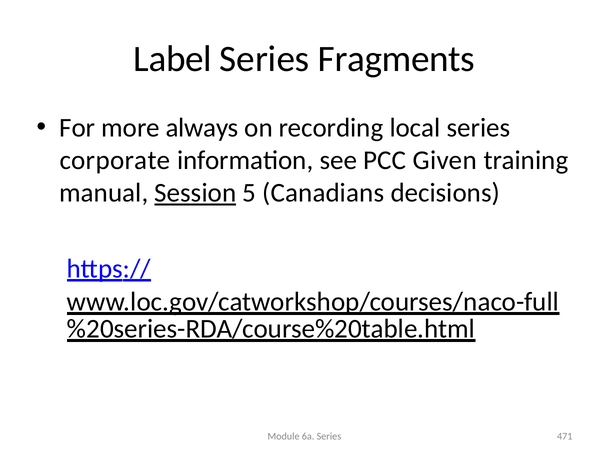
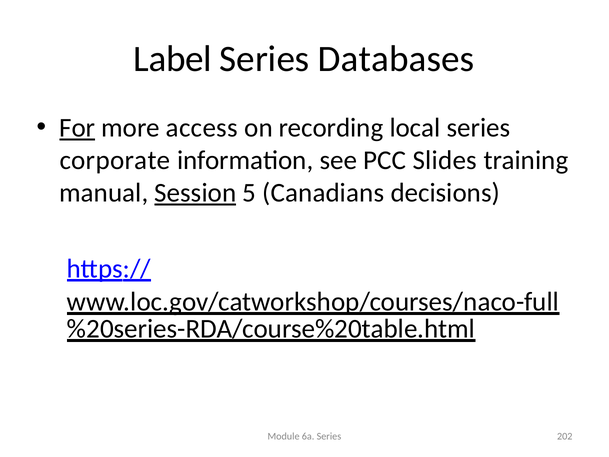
Fragments: Fragments -> Databases (396, 59)
For underline: none -> present (77, 128)
always: always -> access (202, 128)
Given: Given -> Slides (445, 160)
471: 471 -> 202 (565, 436)
